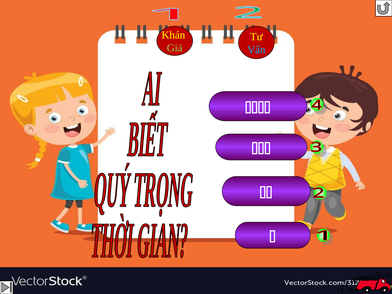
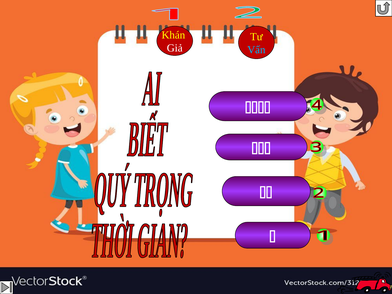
Giả colour: light green -> white (175, 48)
